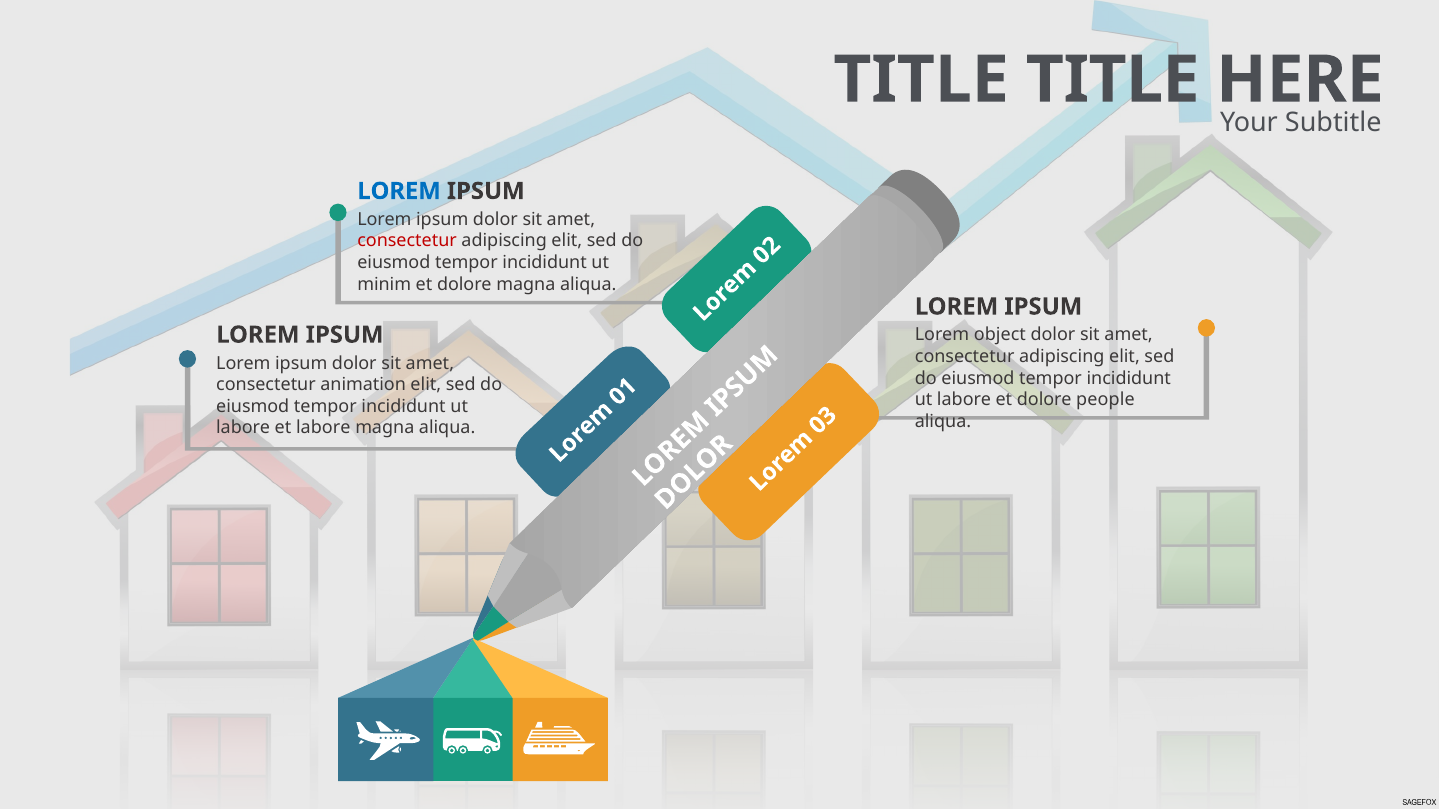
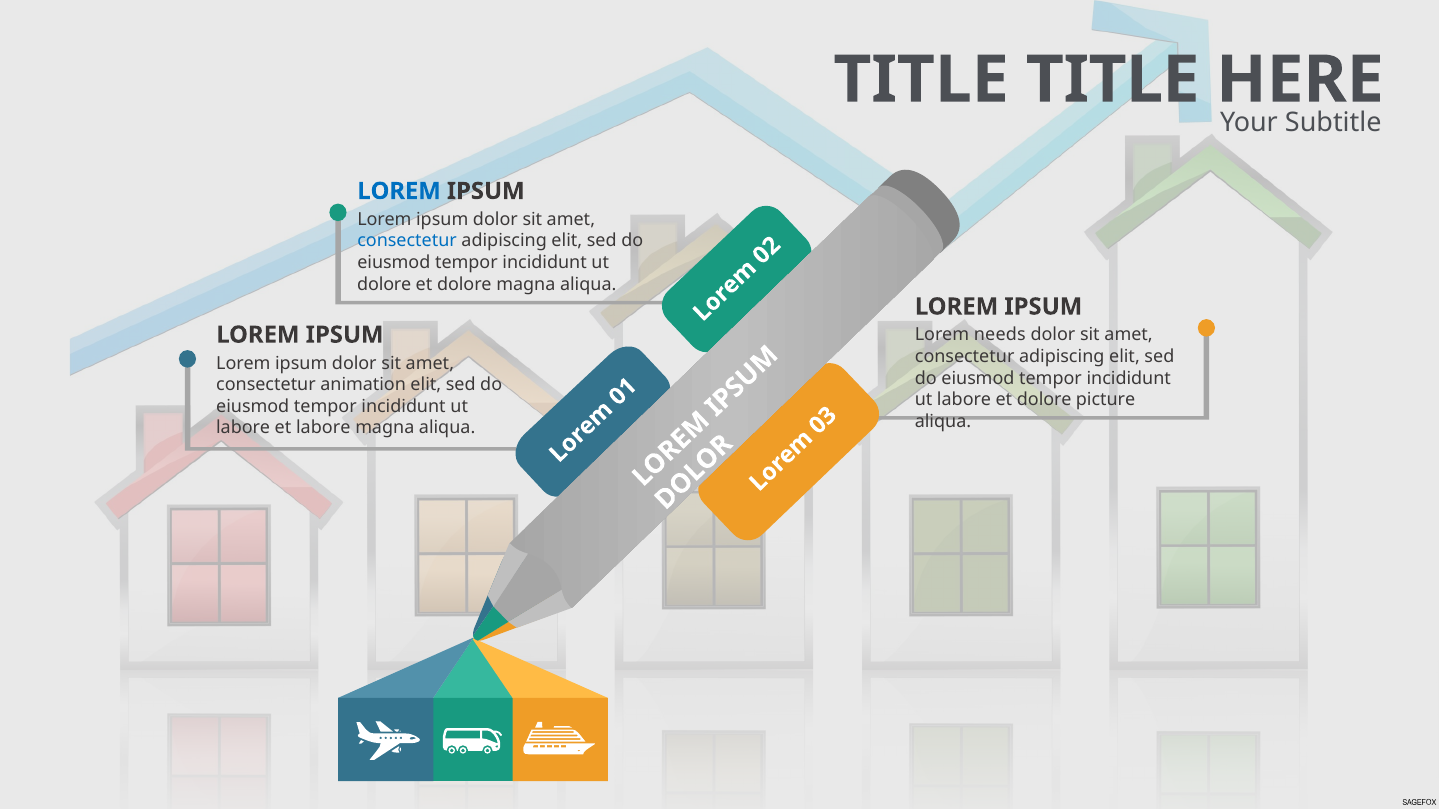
consectetur colour: red -> blue (407, 241)
minim: minim -> dolore (384, 284)
object: object -> needs (1000, 335)
people: people -> picture (1106, 400)
